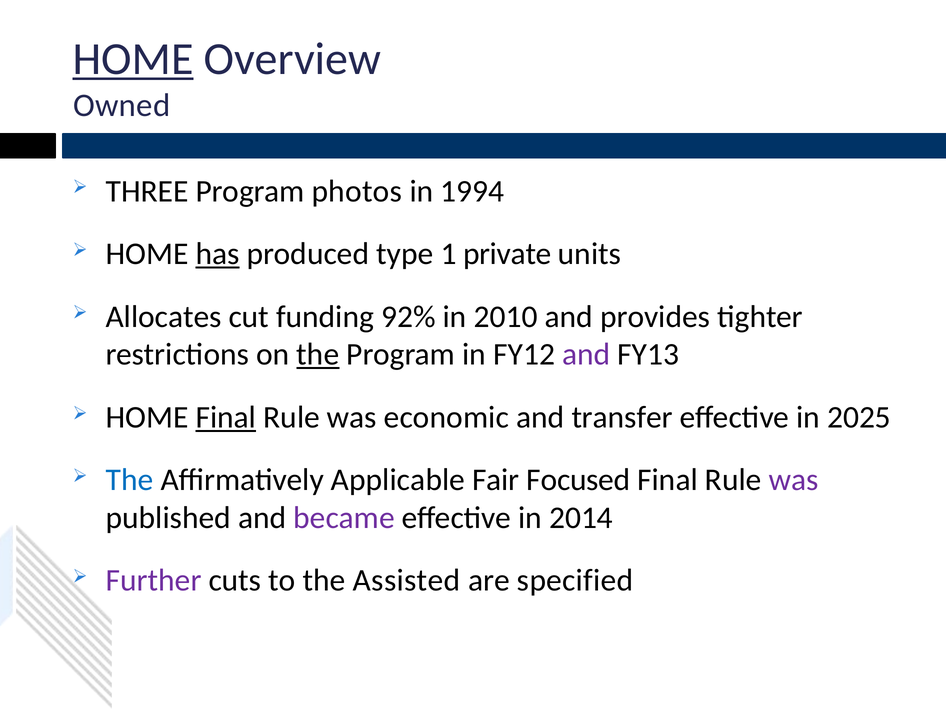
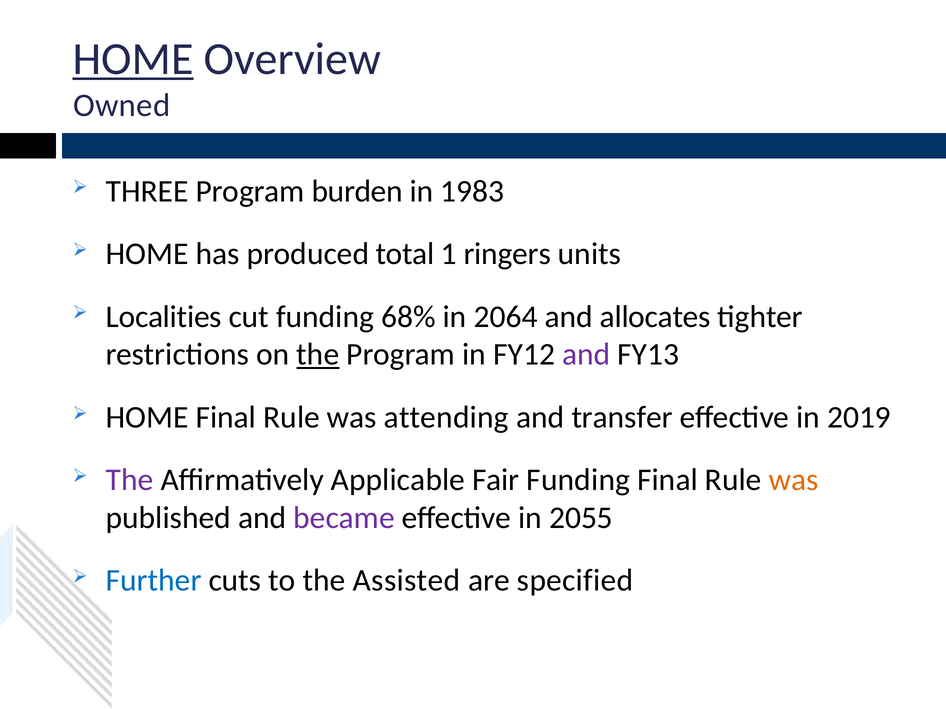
photos: photos -> burden (357, 191)
1994: 1994 -> 1983 (472, 191)
has underline: present -> none (218, 254)
type: type -> total (405, 254)
private: private -> ringers (507, 254)
Allocates: Allocates -> Localities (164, 317)
92%: 92% -> 68% (408, 317)
2010: 2010 -> 2064 (506, 317)
provides: provides -> allocates (655, 317)
Final underline: present -> none (226, 418)
economic: economic -> attending (446, 418)
2025: 2025 -> 2019 (859, 418)
The colour: blue -> purple (130, 480)
Fair Focused: Focused -> Funding (578, 480)
was colour: purple -> orange (794, 480)
2014: 2014 -> 2055 (581, 518)
Further colour: purple -> blue (154, 581)
